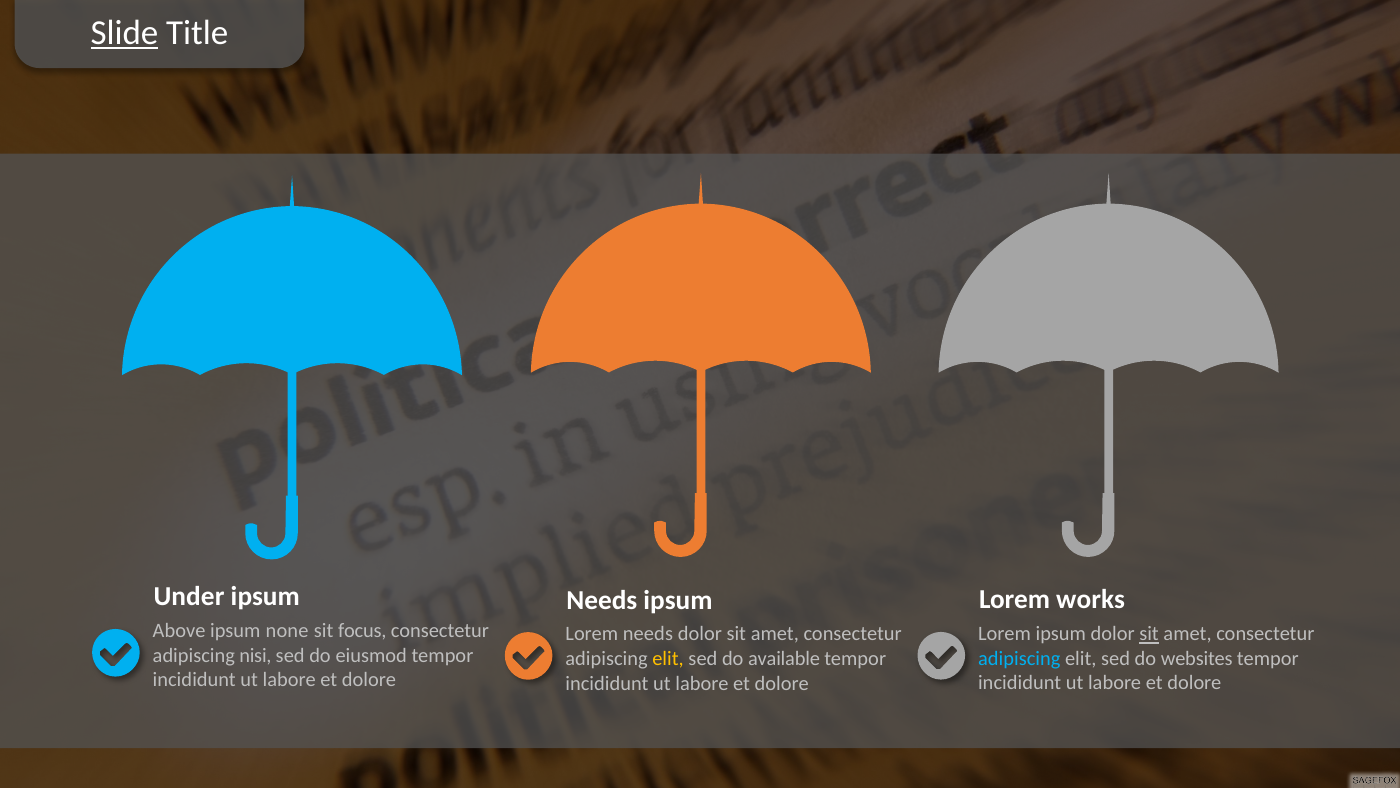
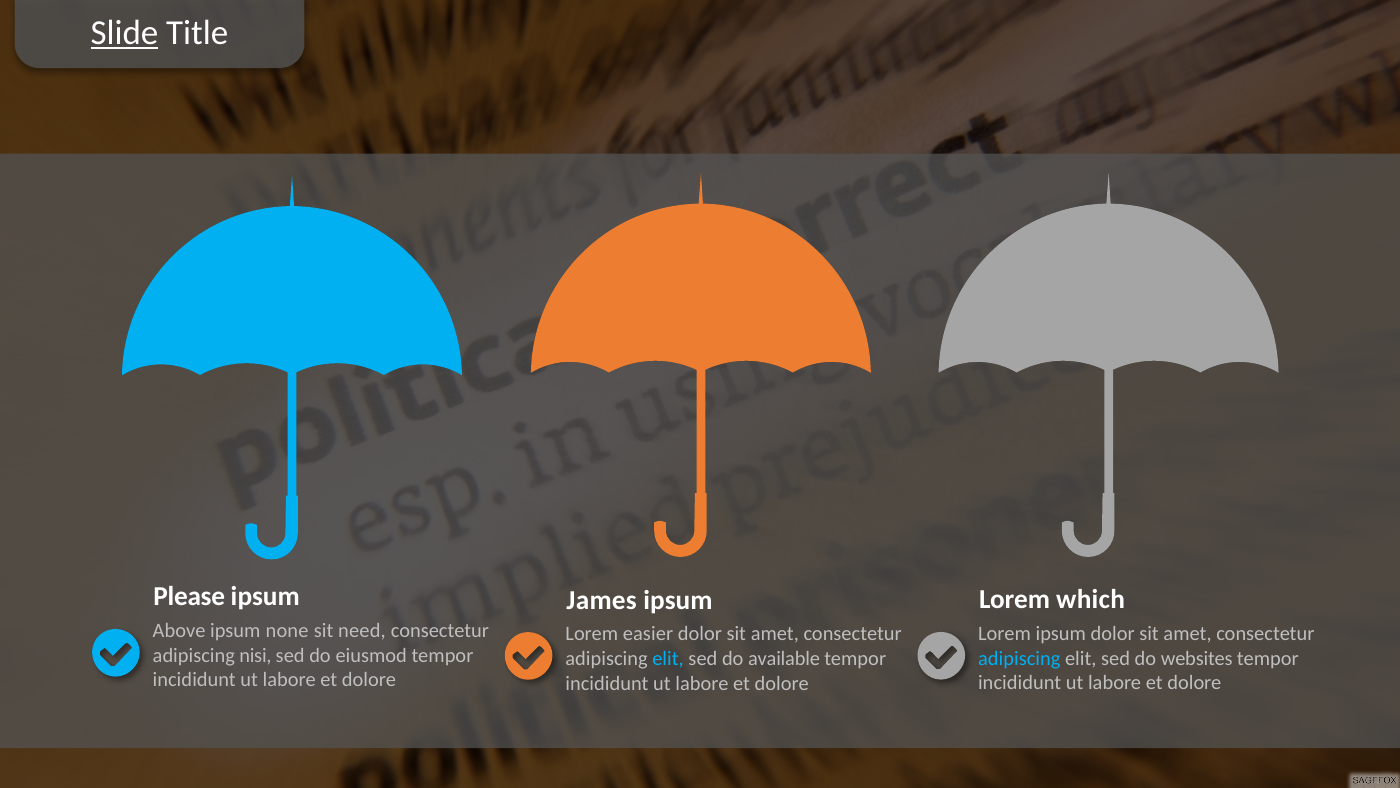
Under: Under -> Please (189, 596)
works: works -> which (1091, 599)
Needs: Needs -> James (602, 600)
focus: focus -> need (362, 631)
sit underline: present -> none (1149, 634)
Lorem needs: needs -> easier (648, 634)
elit colour: yellow -> light blue (668, 658)
